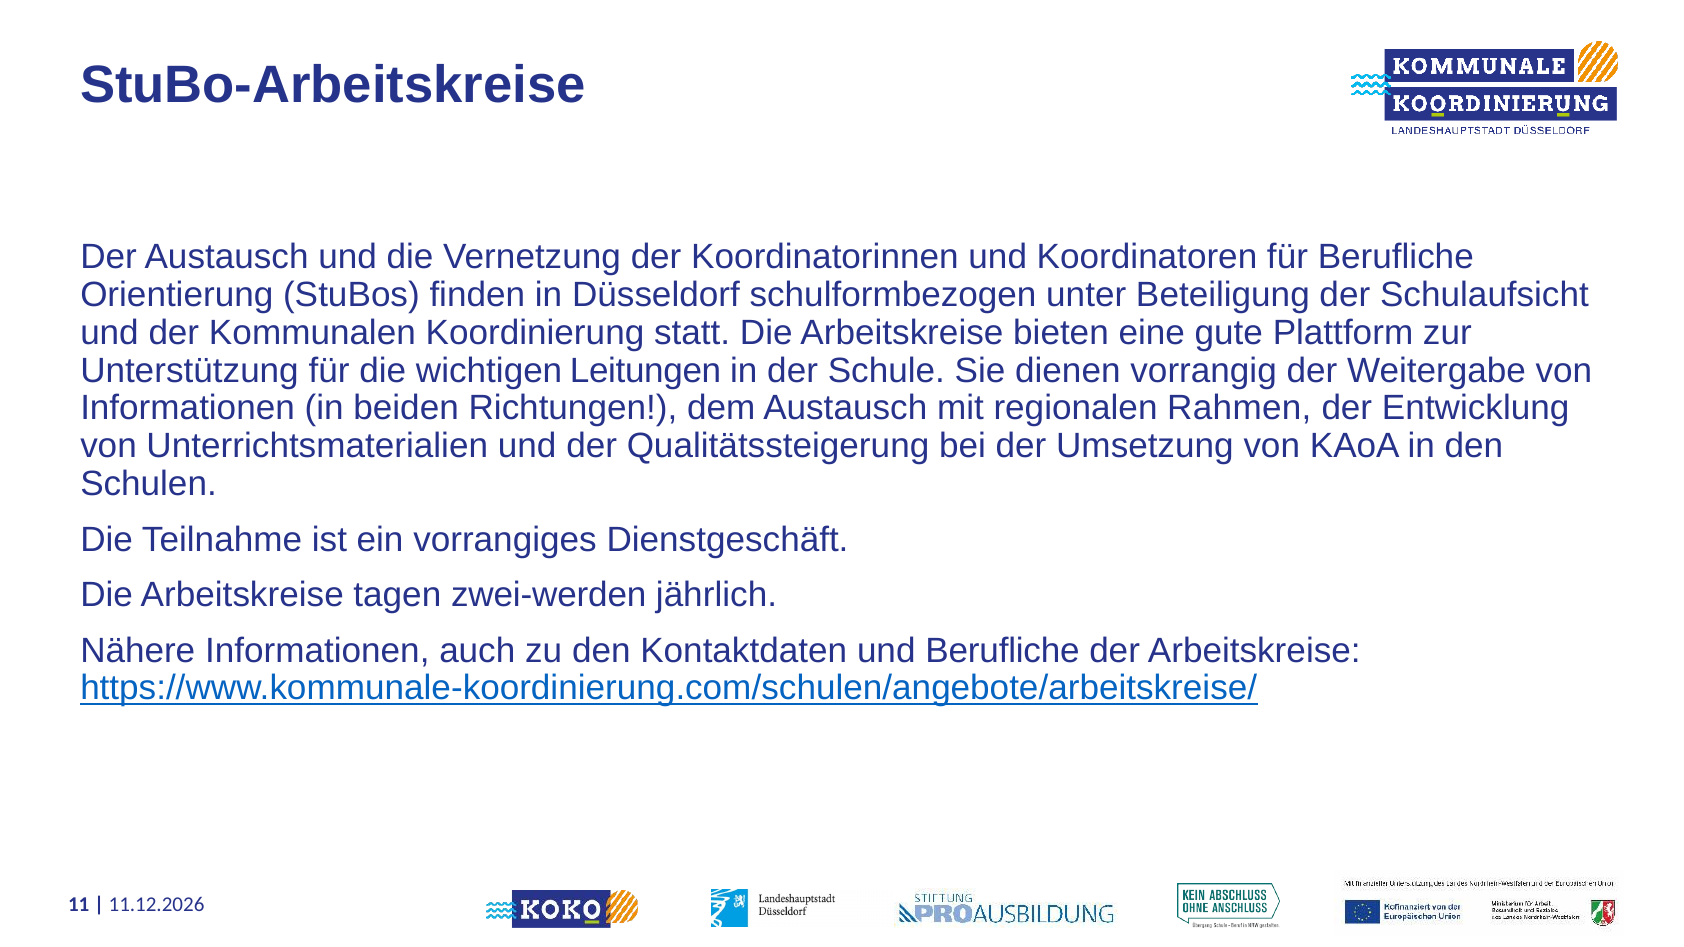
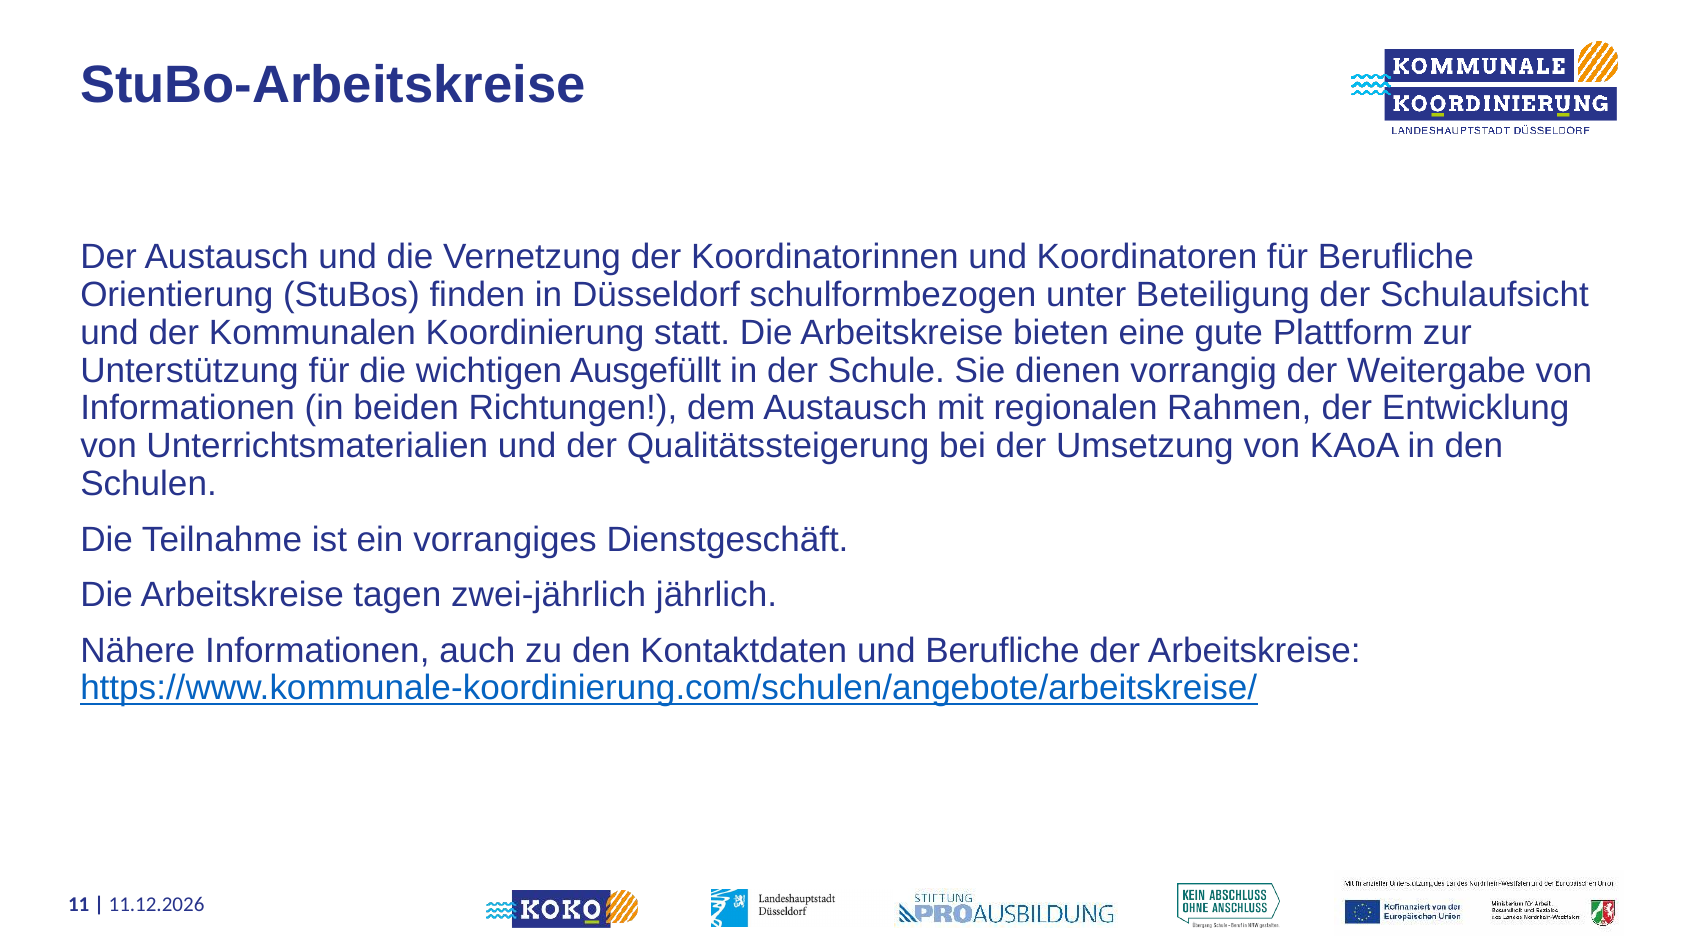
Leitungen: Leitungen -> Ausgefüllt (646, 371)
zwei-werden: zwei-werden -> zwei-jährlich (549, 595)
